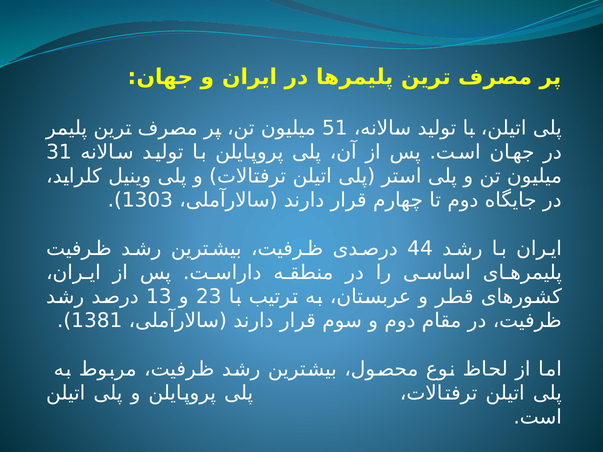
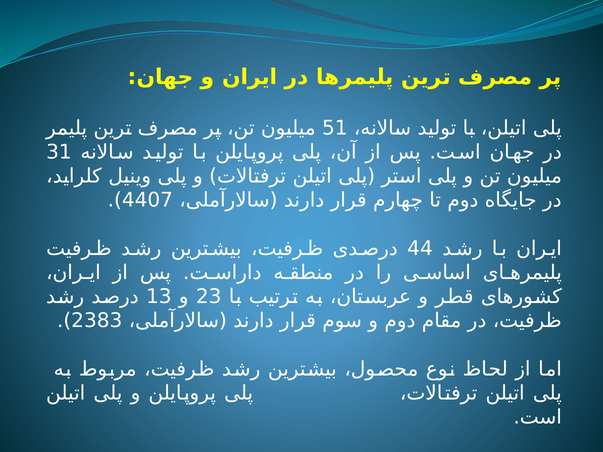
1303: 1303 -> 4407 (147, 200)
1381: 1381 -> 2383 (97, 321)
